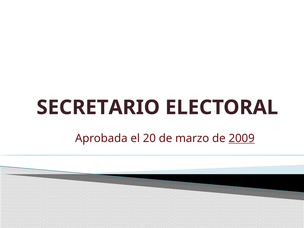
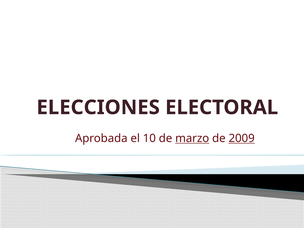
SECRETARIO: SECRETARIO -> ELECCIONES (98, 107)
20: 20 -> 10 (149, 138)
marzo underline: none -> present (192, 138)
